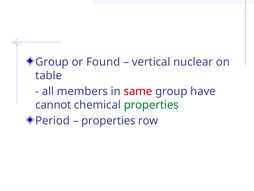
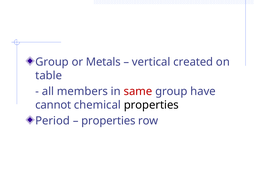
Found: Found -> Metals (103, 62)
nuclear: nuclear -> created (193, 62)
properties colour: green -> black (151, 105)
